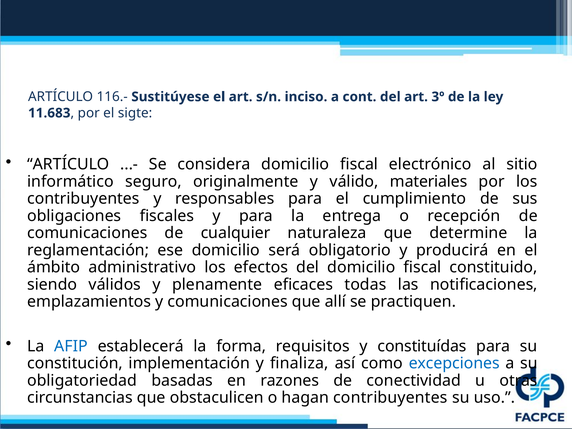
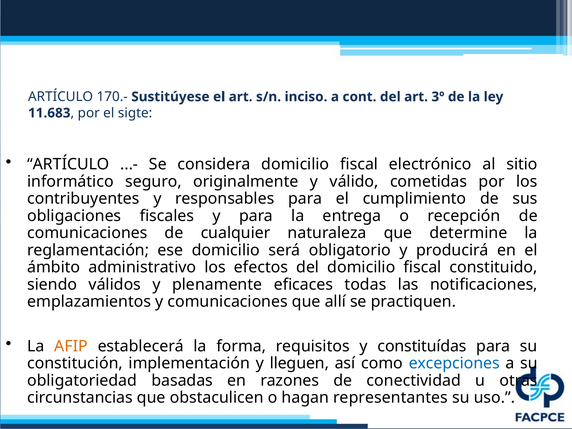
116.-: 116.- -> 170.- (112, 97)
materiales: materiales -> cometidas (429, 182)
AFIP colour: blue -> orange (71, 346)
finaliza: finaliza -> lleguen (299, 363)
hagan contribuyentes: contribuyentes -> representantes (390, 398)
